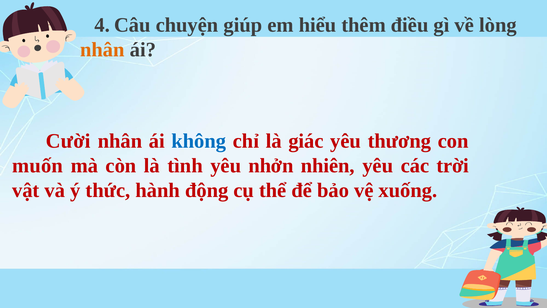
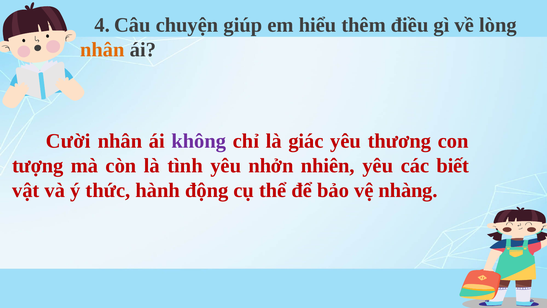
không colour: blue -> purple (199, 141)
muốn: muốn -> tượng (38, 165)
trời: trời -> biết (453, 165)
xuống: xuống -> nhàng (408, 190)
